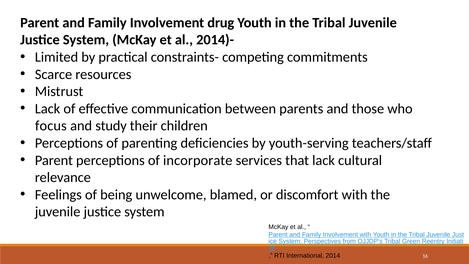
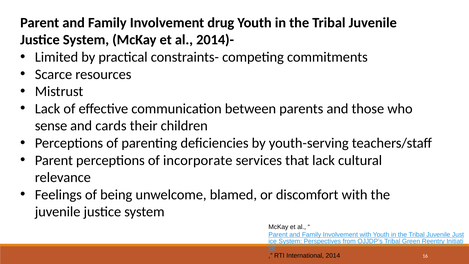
focus: focus -> sense (51, 126)
study: study -> cards (111, 126)
